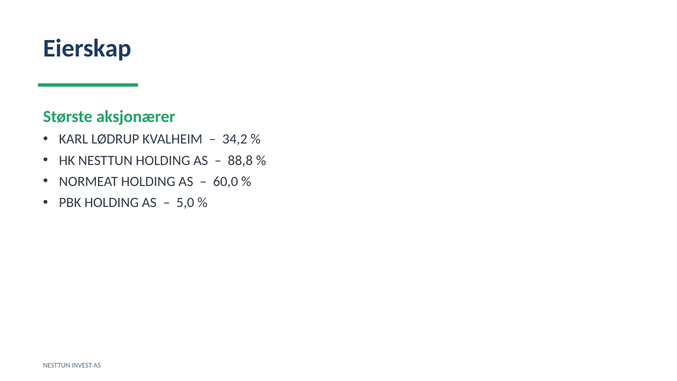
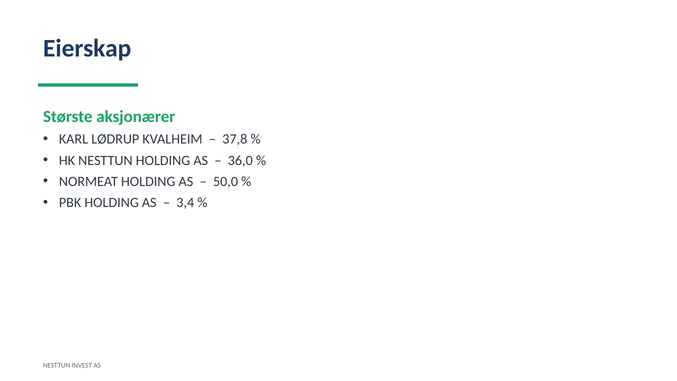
34,2: 34,2 -> 37,8 (235, 139)
88,8: 88,8 -> 36,0 (240, 160)
60,0: 60,0 -> 50,0 (226, 182)
5,0: 5,0 -> 3,4 (185, 203)
